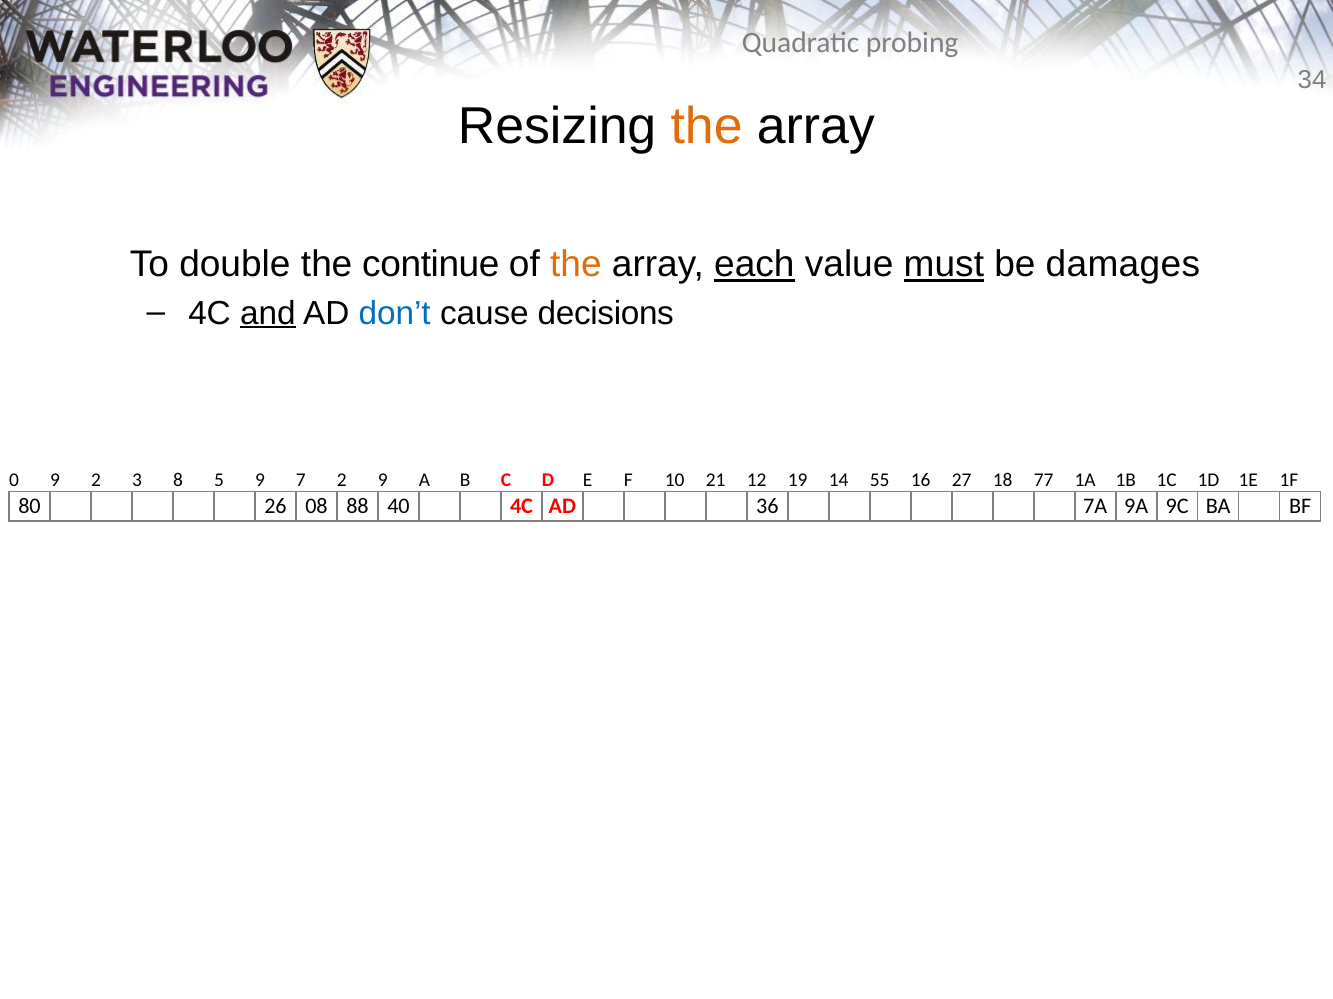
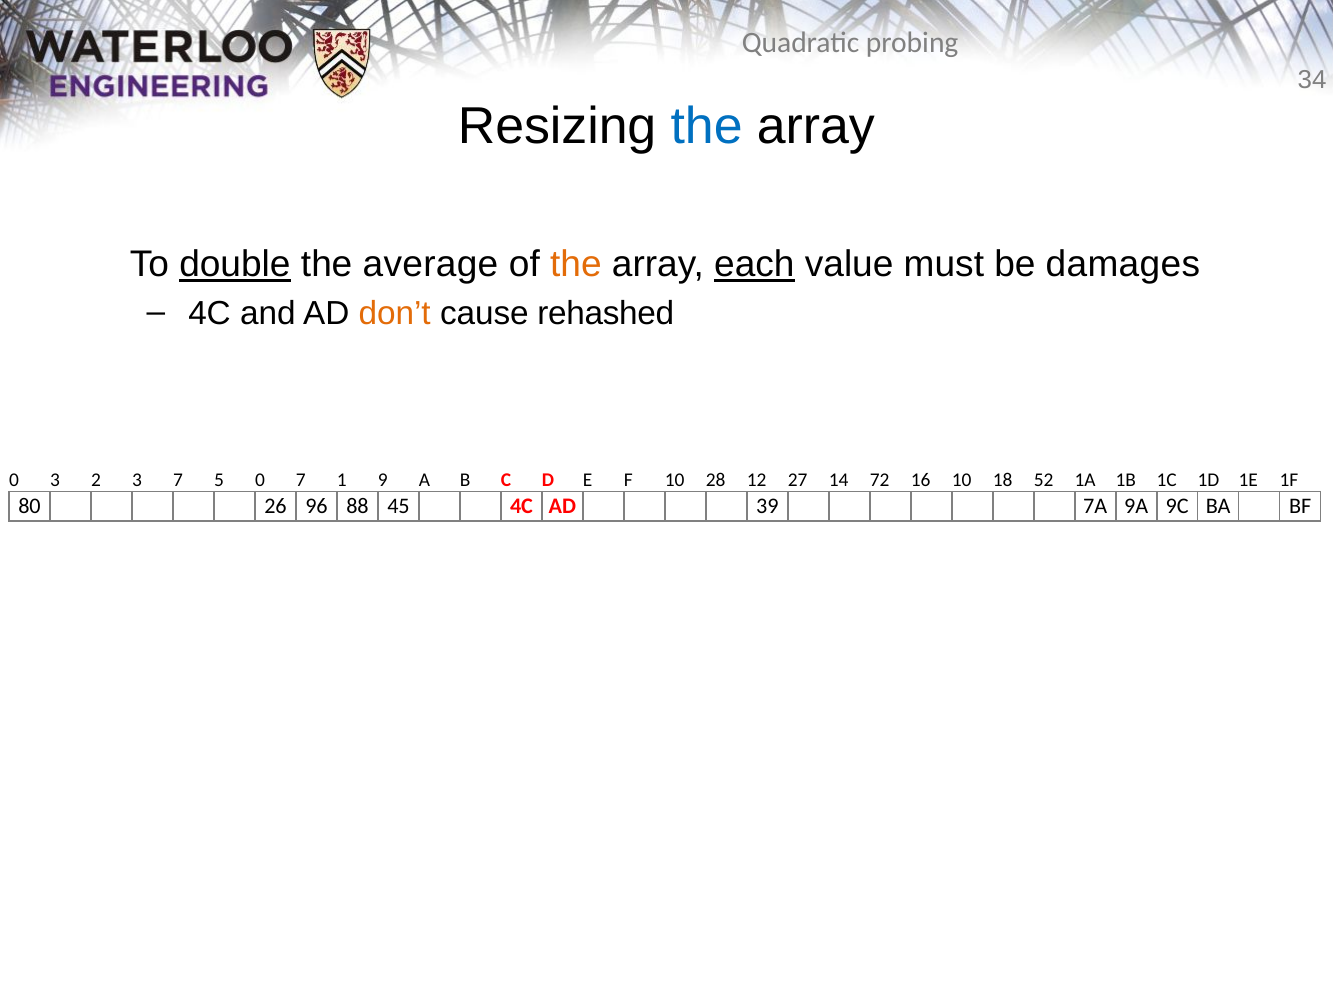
the colour: orange -> blue (707, 127)
double underline: none -> present (235, 265)
continue: continue -> average (431, 265)
must underline: present -> none (944, 265)
and underline: present -> none (268, 313)
don’t colour: blue -> orange (395, 313)
decisions: decisions -> rehashed (606, 313)
0 9: 9 -> 3 (55, 480)
3 8: 8 -> 7 (178, 480)
5 9: 9 -> 0 (260, 480)
7 2: 2 -> 1 (342, 480)
21: 21 -> 28 (716, 480)
19: 19 -> 27 (798, 480)
55: 55 -> 72 (880, 480)
16 27: 27 -> 10 (962, 480)
77: 77 -> 52 (1044, 480)
08: 08 -> 96 (316, 507)
40: 40 -> 45 (398, 507)
36: 36 -> 39 (767, 507)
